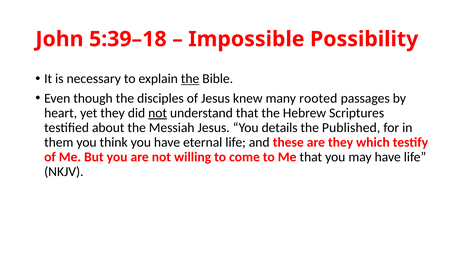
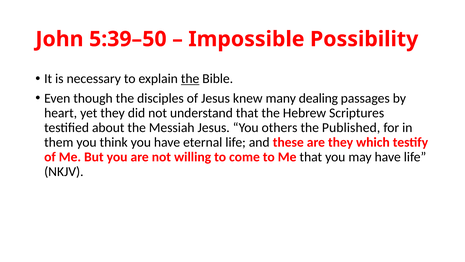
5:39–18: 5:39–18 -> 5:39–50 (128, 39)
rooted: rooted -> dealing (318, 98)
not underline: present -> none (158, 113)
details: details -> others (280, 127)
